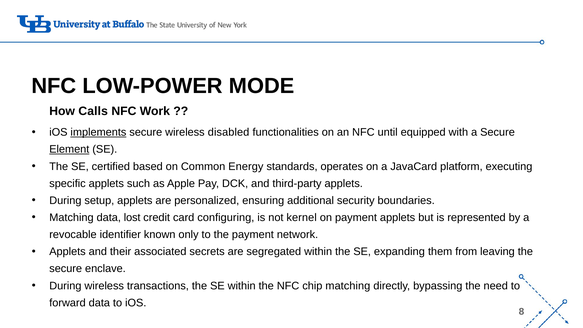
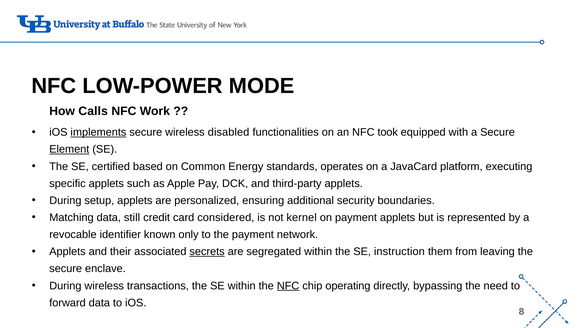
until: until -> took (388, 132)
lost: lost -> still (132, 218)
configuring: configuring -> considered (226, 218)
secrets underline: none -> present (207, 252)
expanding: expanding -> instruction (399, 252)
NFC underline: none -> present (288, 286)
chip matching: matching -> operating (348, 286)
